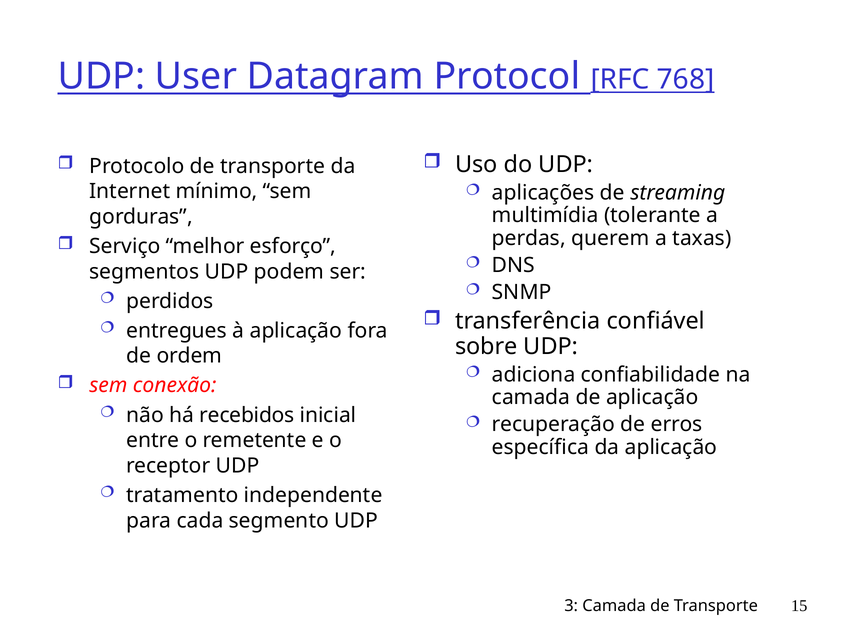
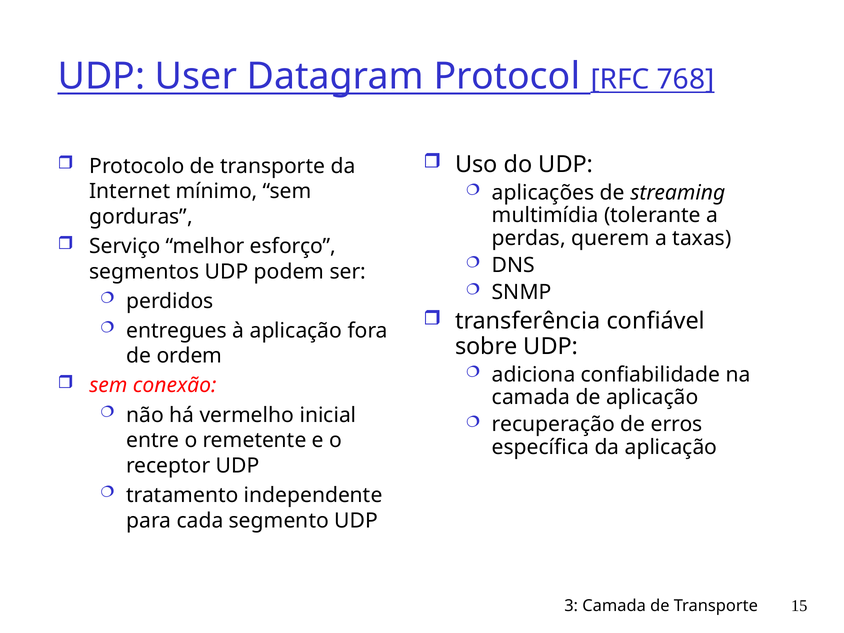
recebidos: recebidos -> vermelho (247, 415)
